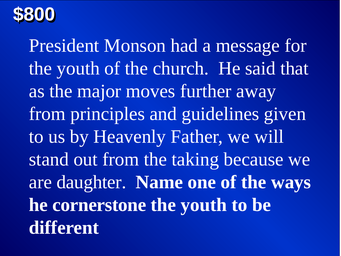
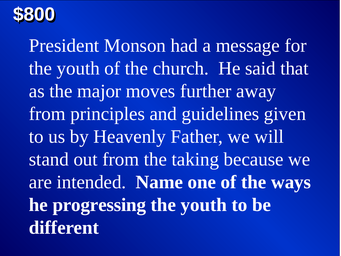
daughter: daughter -> intended (91, 182)
cornerstone: cornerstone -> progressing (99, 205)
